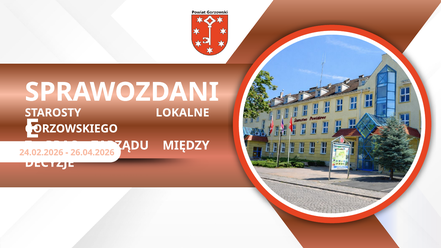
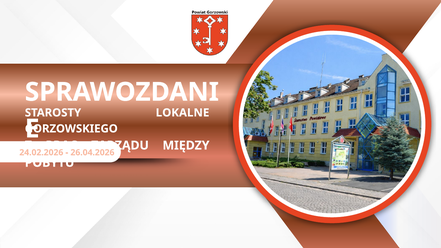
DECYZJE: DECYZJE -> POBYTU (50, 163)
